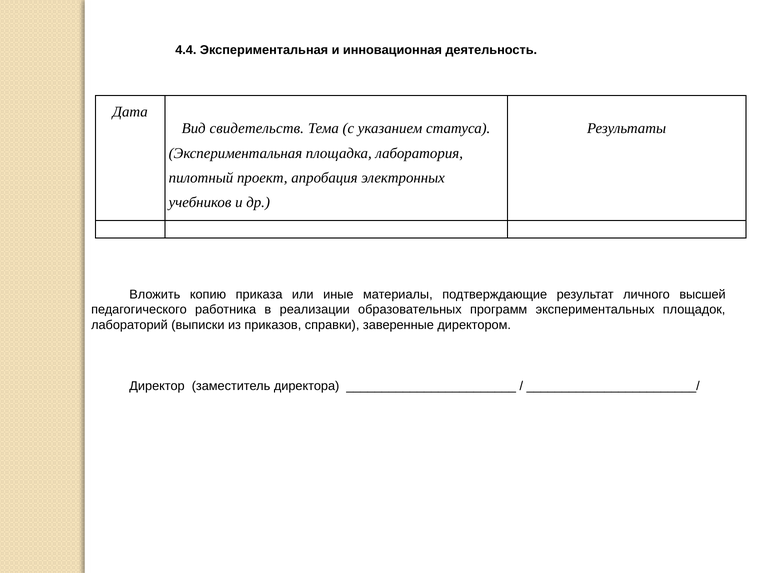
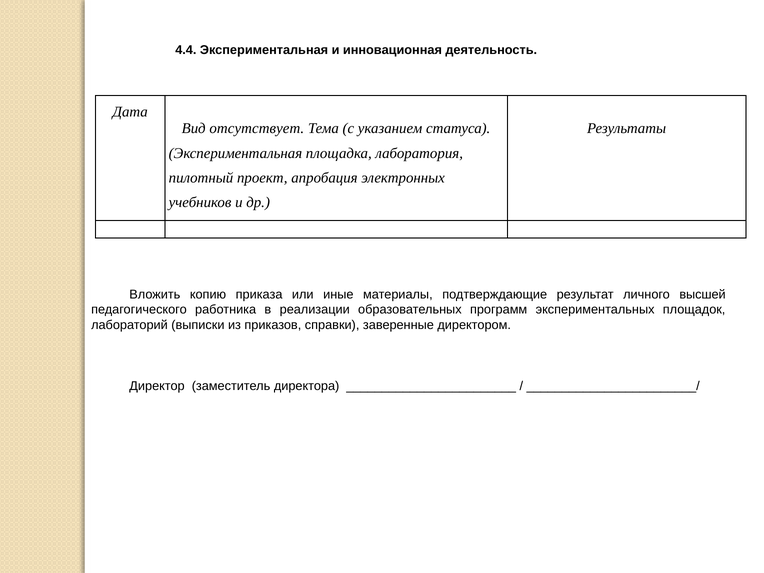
свидетельств: свидетельств -> отсутствует (257, 128)
